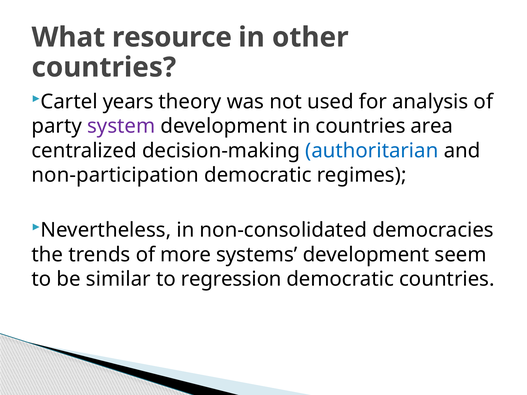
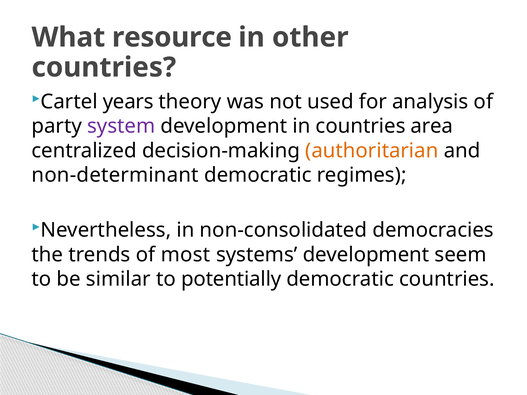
authoritarian colour: blue -> orange (372, 151)
non-participation: non-participation -> non-determinant (115, 175)
more: more -> most (185, 255)
regression: regression -> potentially (231, 279)
